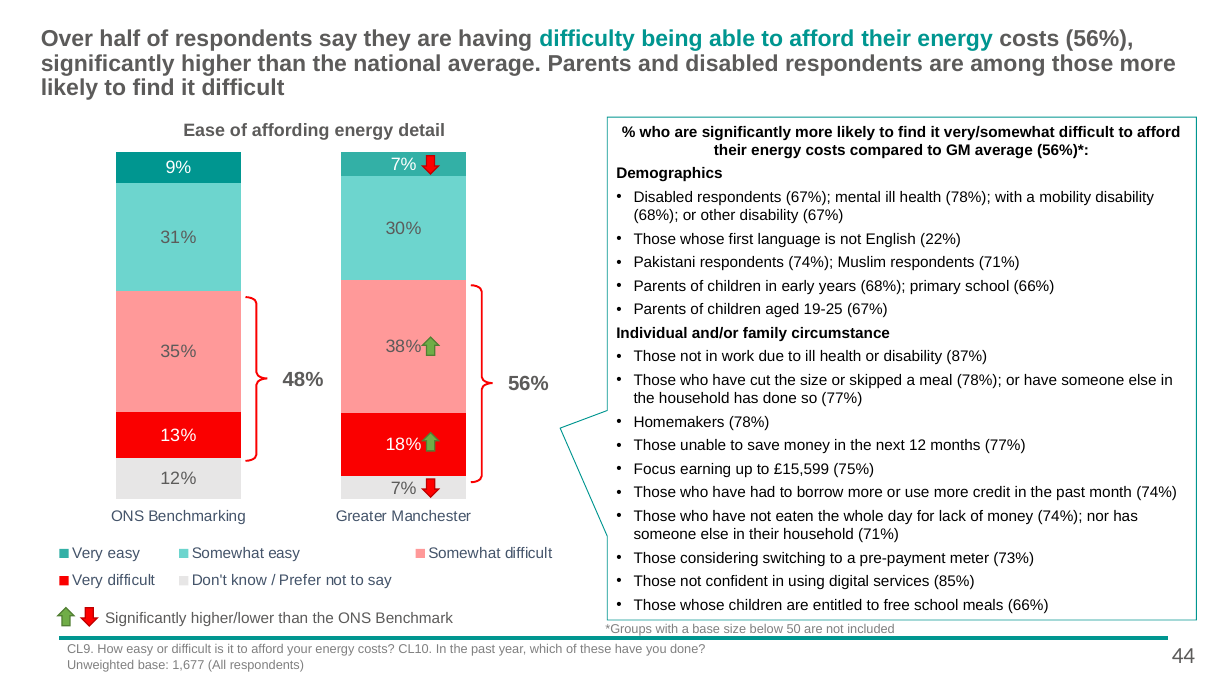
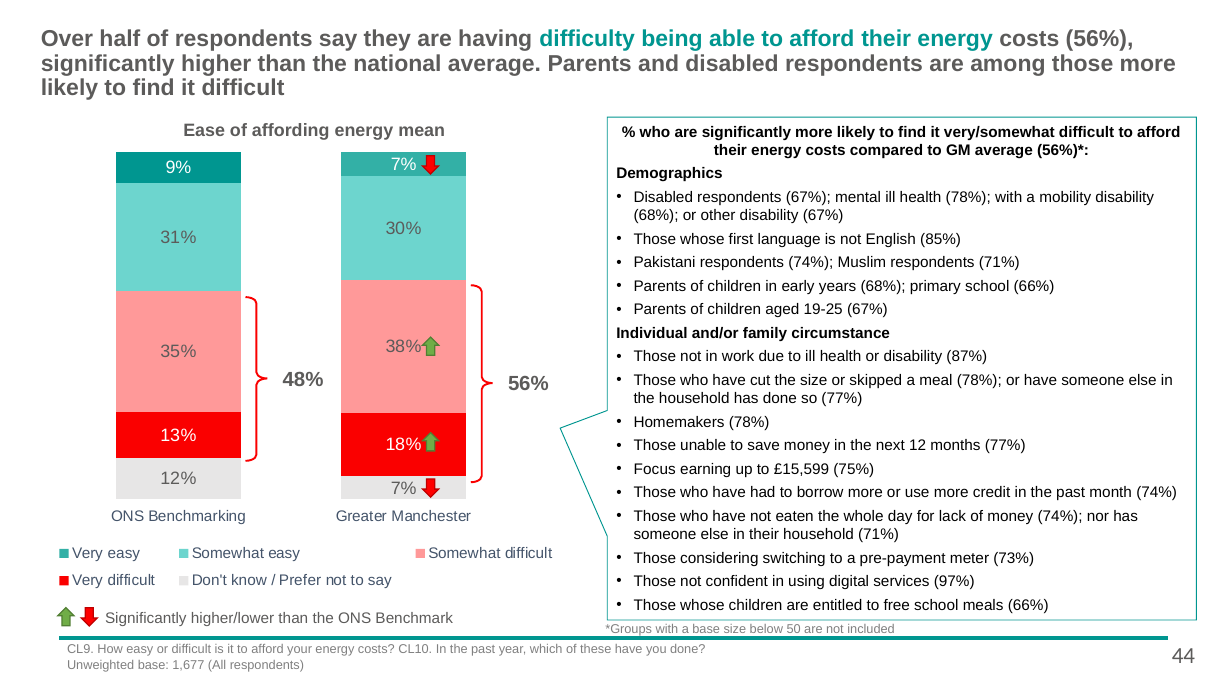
detail: detail -> mean (422, 131)
22%: 22% -> 85% (941, 239)
85%: 85% -> 97% (954, 582)
